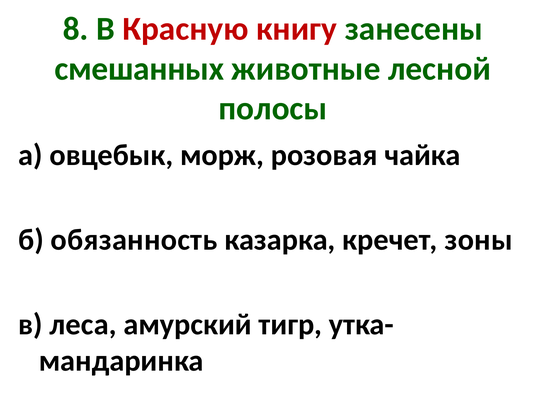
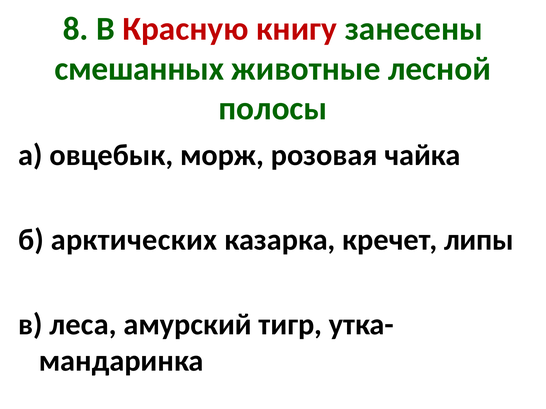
обязанность: обязанность -> арктических (134, 240)
зоны: зоны -> липы (479, 240)
